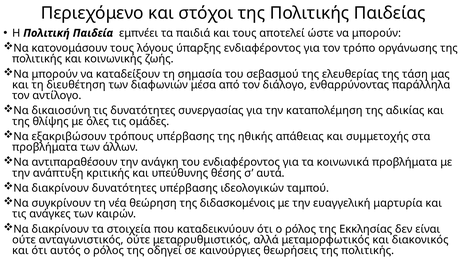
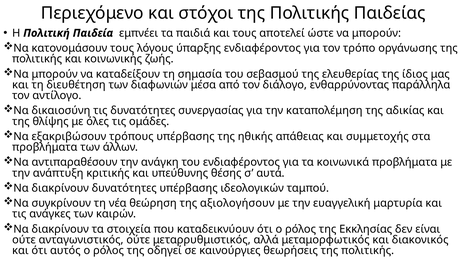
τάση: τάση -> ίδιος (415, 74)
διδασκομένοις: διδασκομένοις -> αξιολογήσουν (237, 203)
